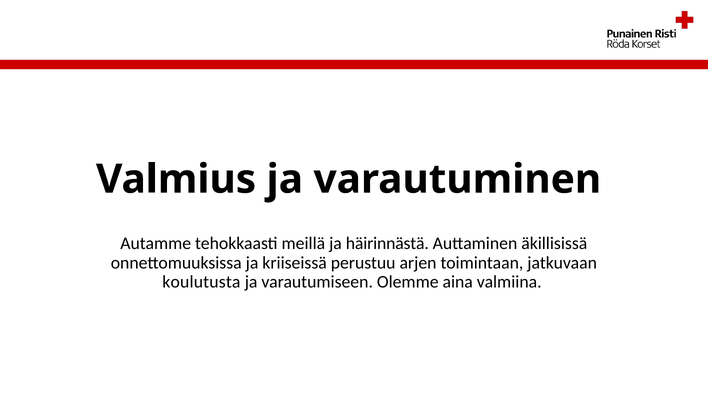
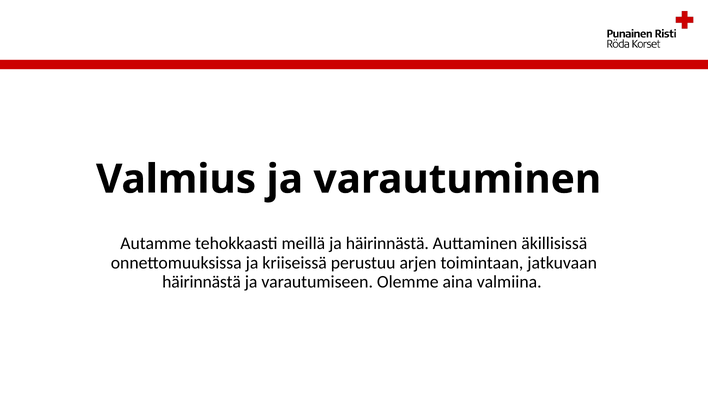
koulutusta: koulutusta -> häirinnästä (202, 281)
